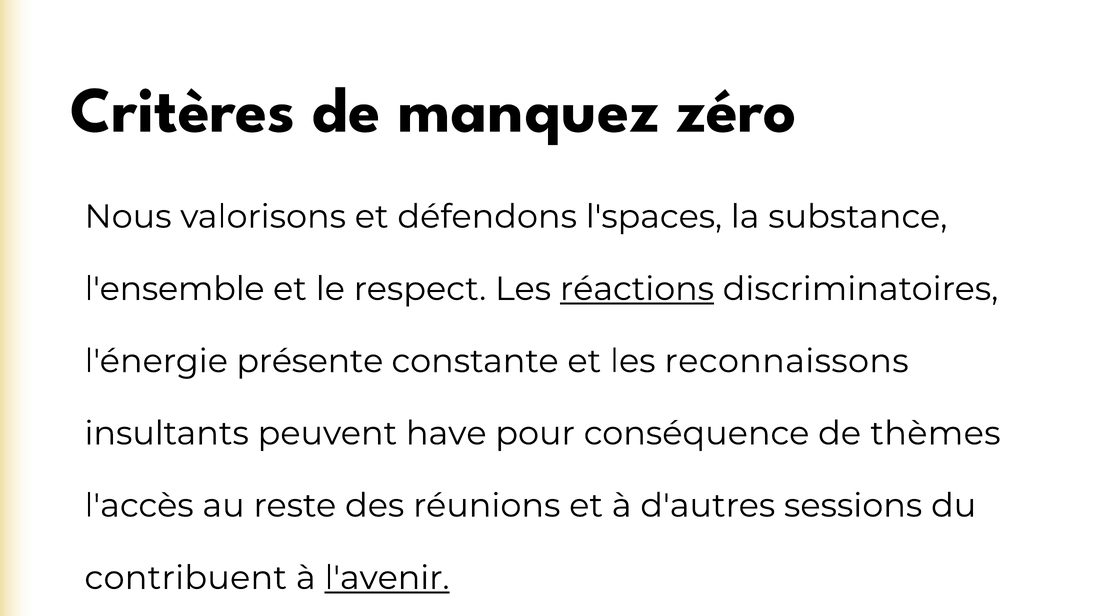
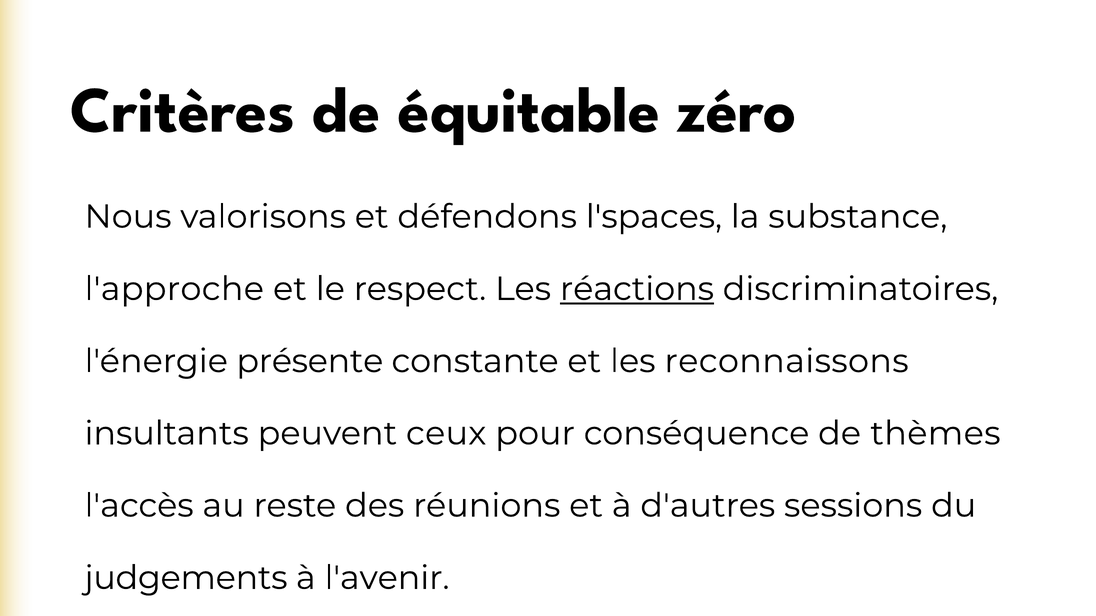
manquez: manquez -> équitable (529, 110)
l'ensemble: l'ensemble -> l'approche (174, 289)
have: have -> ceux (446, 434)
contribuent: contribuent -> judgements (186, 578)
l'avenir underline: present -> none (387, 578)
